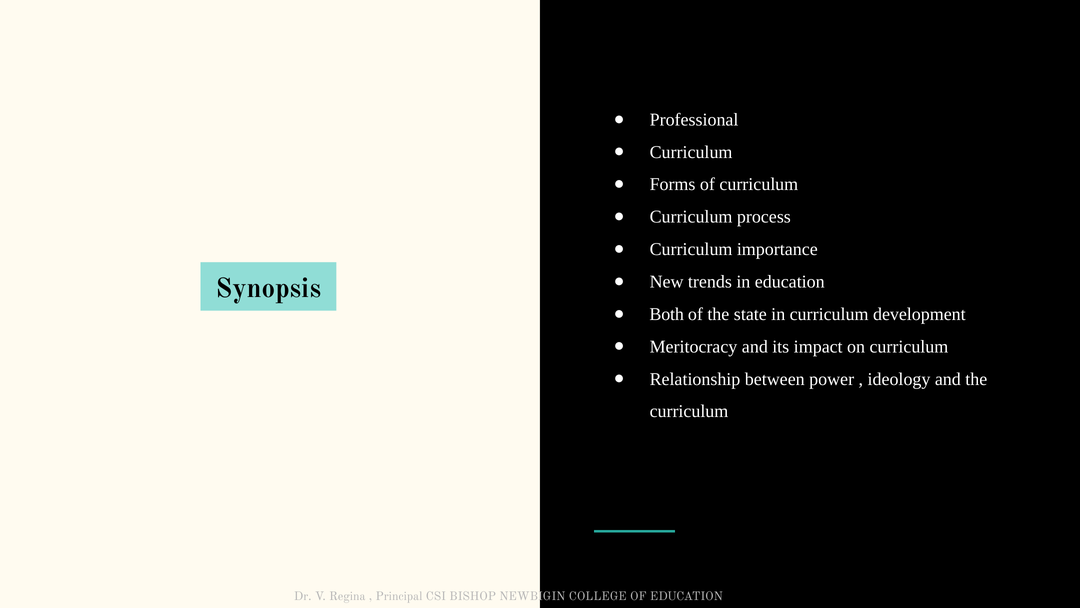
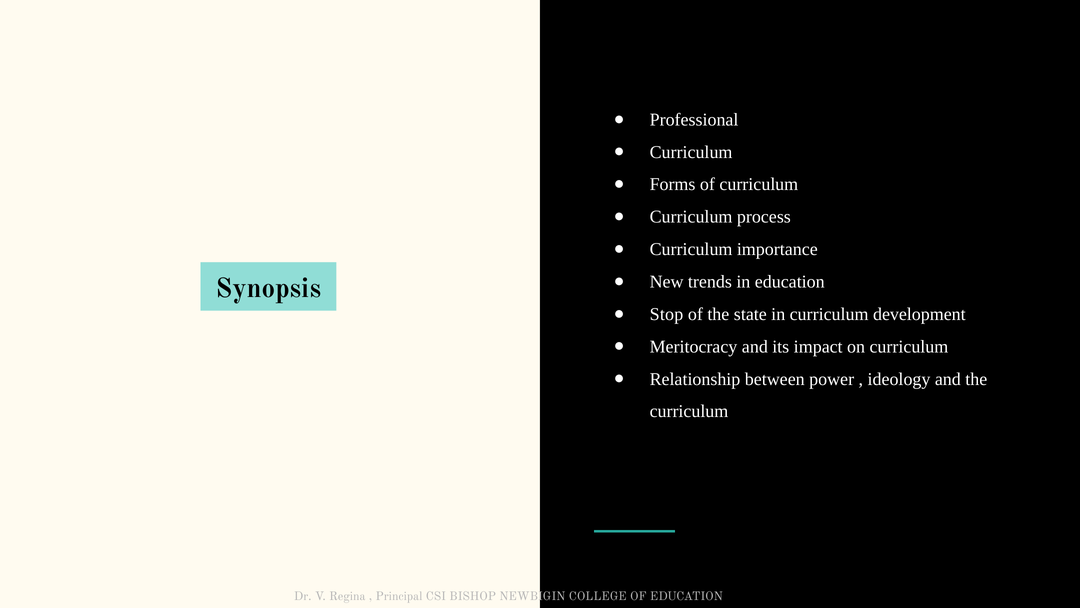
Both: Both -> Stop (666, 314)
